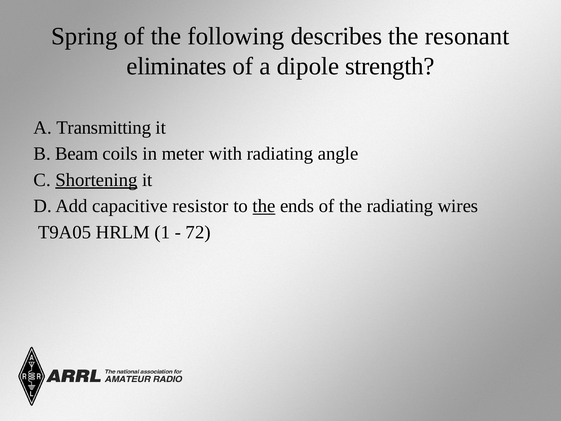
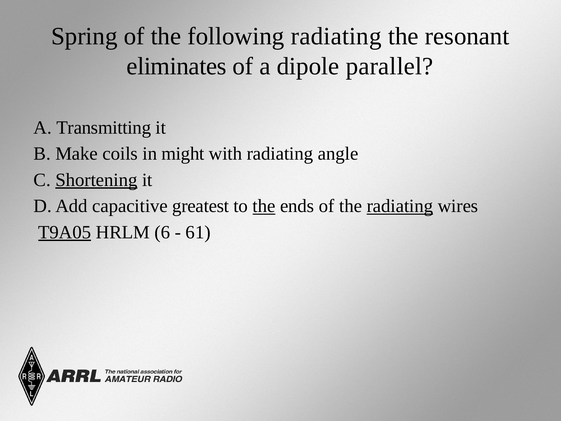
following describes: describes -> radiating (336, 36)
strength: strength -> parallel (390, 66)
Beam: Beam -> Make (77, 154)
meter: meter -> might (183, 154)
resistor: resistor -> greatest (201, 206)
radiating underline: none -> present (400, 206)
T9A05 underline: none -> present (65, 232)
1: 1 -> 6 (162, 232)
72: 72 -> 61 (198, 232)
